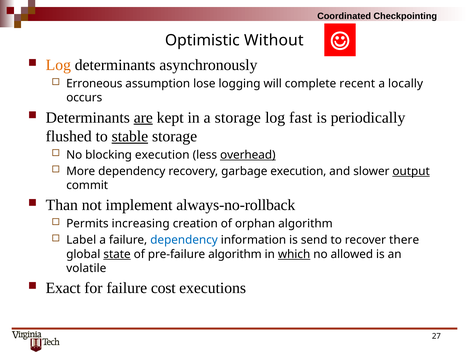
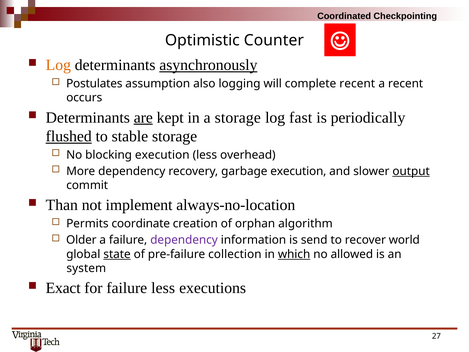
Without: Without -> Counter (274, 40)
asynchronously underline: none -> present (208, 65)
Erroneous: Erroneous -> Postulates (94, 84)
lose: lose -> also (204, 84)
a locally: locally -> recent (406, 84)
flushed underline: none -> present (69, 136)
stable underline: present -> none (130, 136)
overhead underline: present -> none (248, 155)
always-no-rollback: always-no-rollback -> always-no-location (236, 205)
increasing: increasing -> coordinate (141, 223)
Label: Label -> Older (81, 240)
dependency colour: blue -> purple (184, 240)
there: there -> world (404, 240)
pre-failure algorithm: algorithm -> collection (235, 254)
volatile: volatile -> system (86, 268)
failure cost: cost -> less (163, 288)
